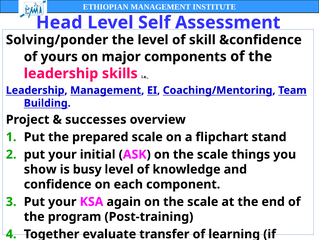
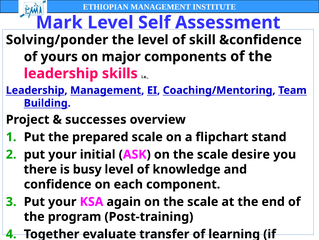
Head: Head -> Mark (59, 22)
things: things -> desire (251, 154)
show: show -> there (40, 169)
